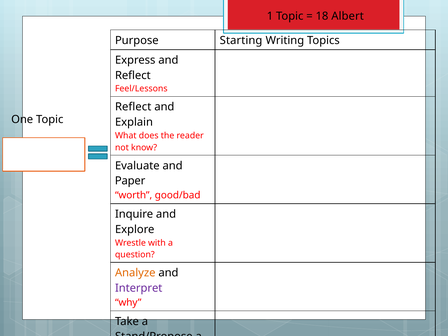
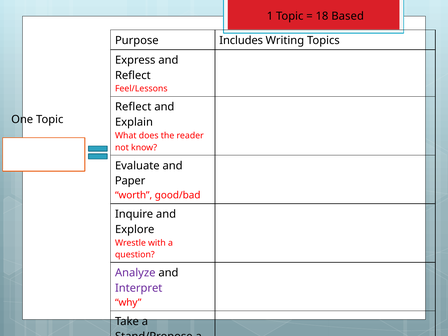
Albert: Albert -> Based (348, 16)
Starting: Starting -> Includes (241, 40)
Analyze colour: orange -> purple (135, 273)
